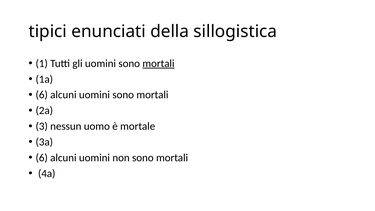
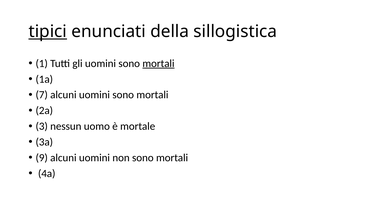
tipici underline: none -> present (48, 32)
6: 6 -> 7 (42, 95)
6: 6 -> 9 (42, 158)
